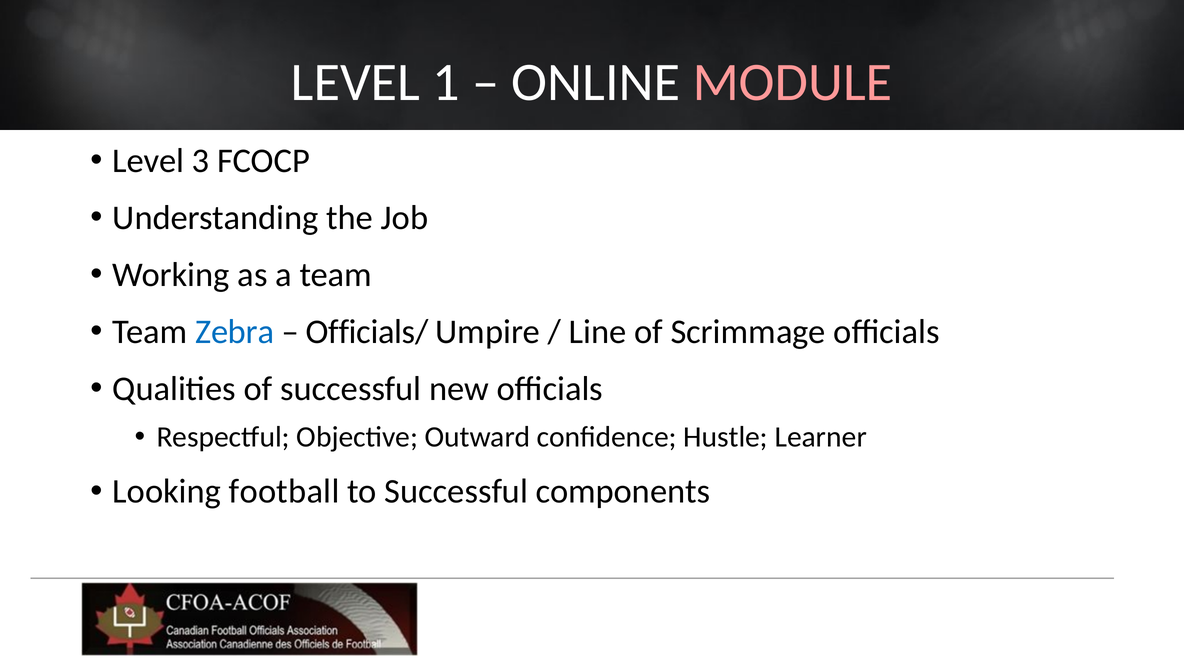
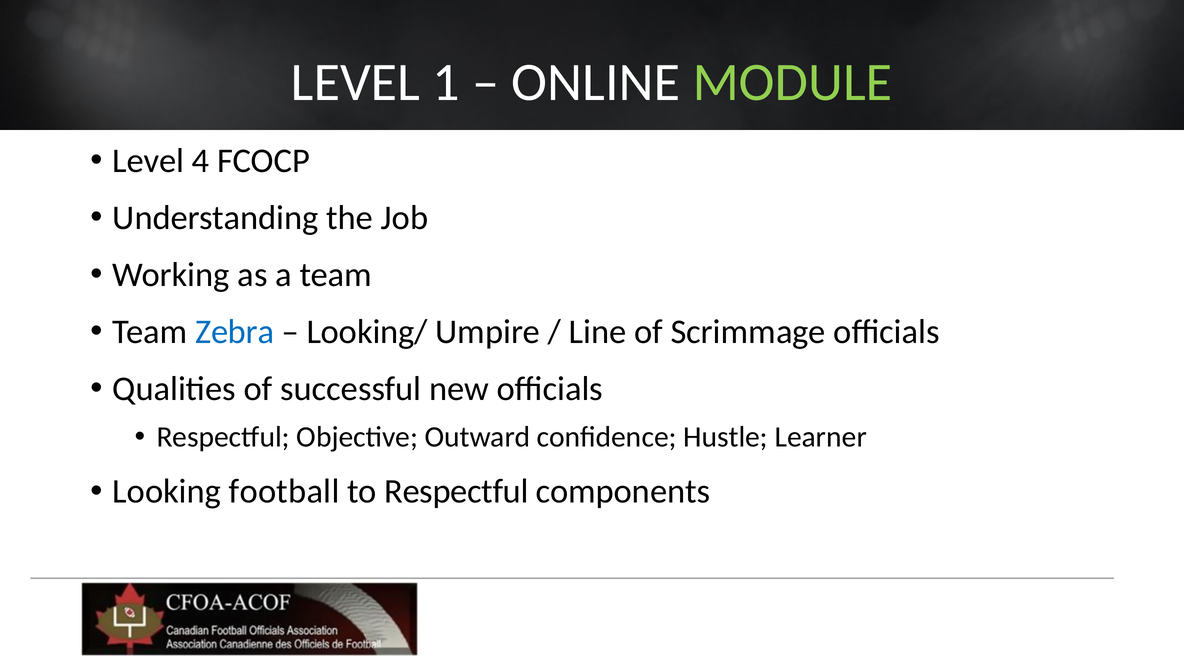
MODULE colour: pink -> light green (792, 82)
3: 3 -> 4 (201, 161)
Officials/: Officials/ -> Looking/ (367, 332)
to Successful: Successful -> Respectful (456, 492)
